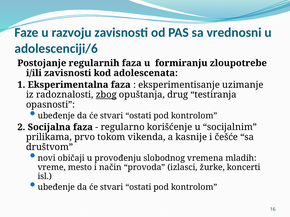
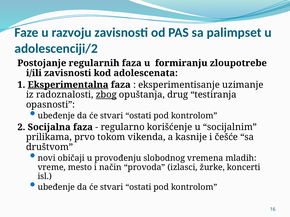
vrednosni: vrednosni -> palimpset (234, 33)
adolescenciji/6: adolescenciji/6 -> adolescenciji/2 (56, 49)
Eksperimentalna underline: none -> present (68, 85)
